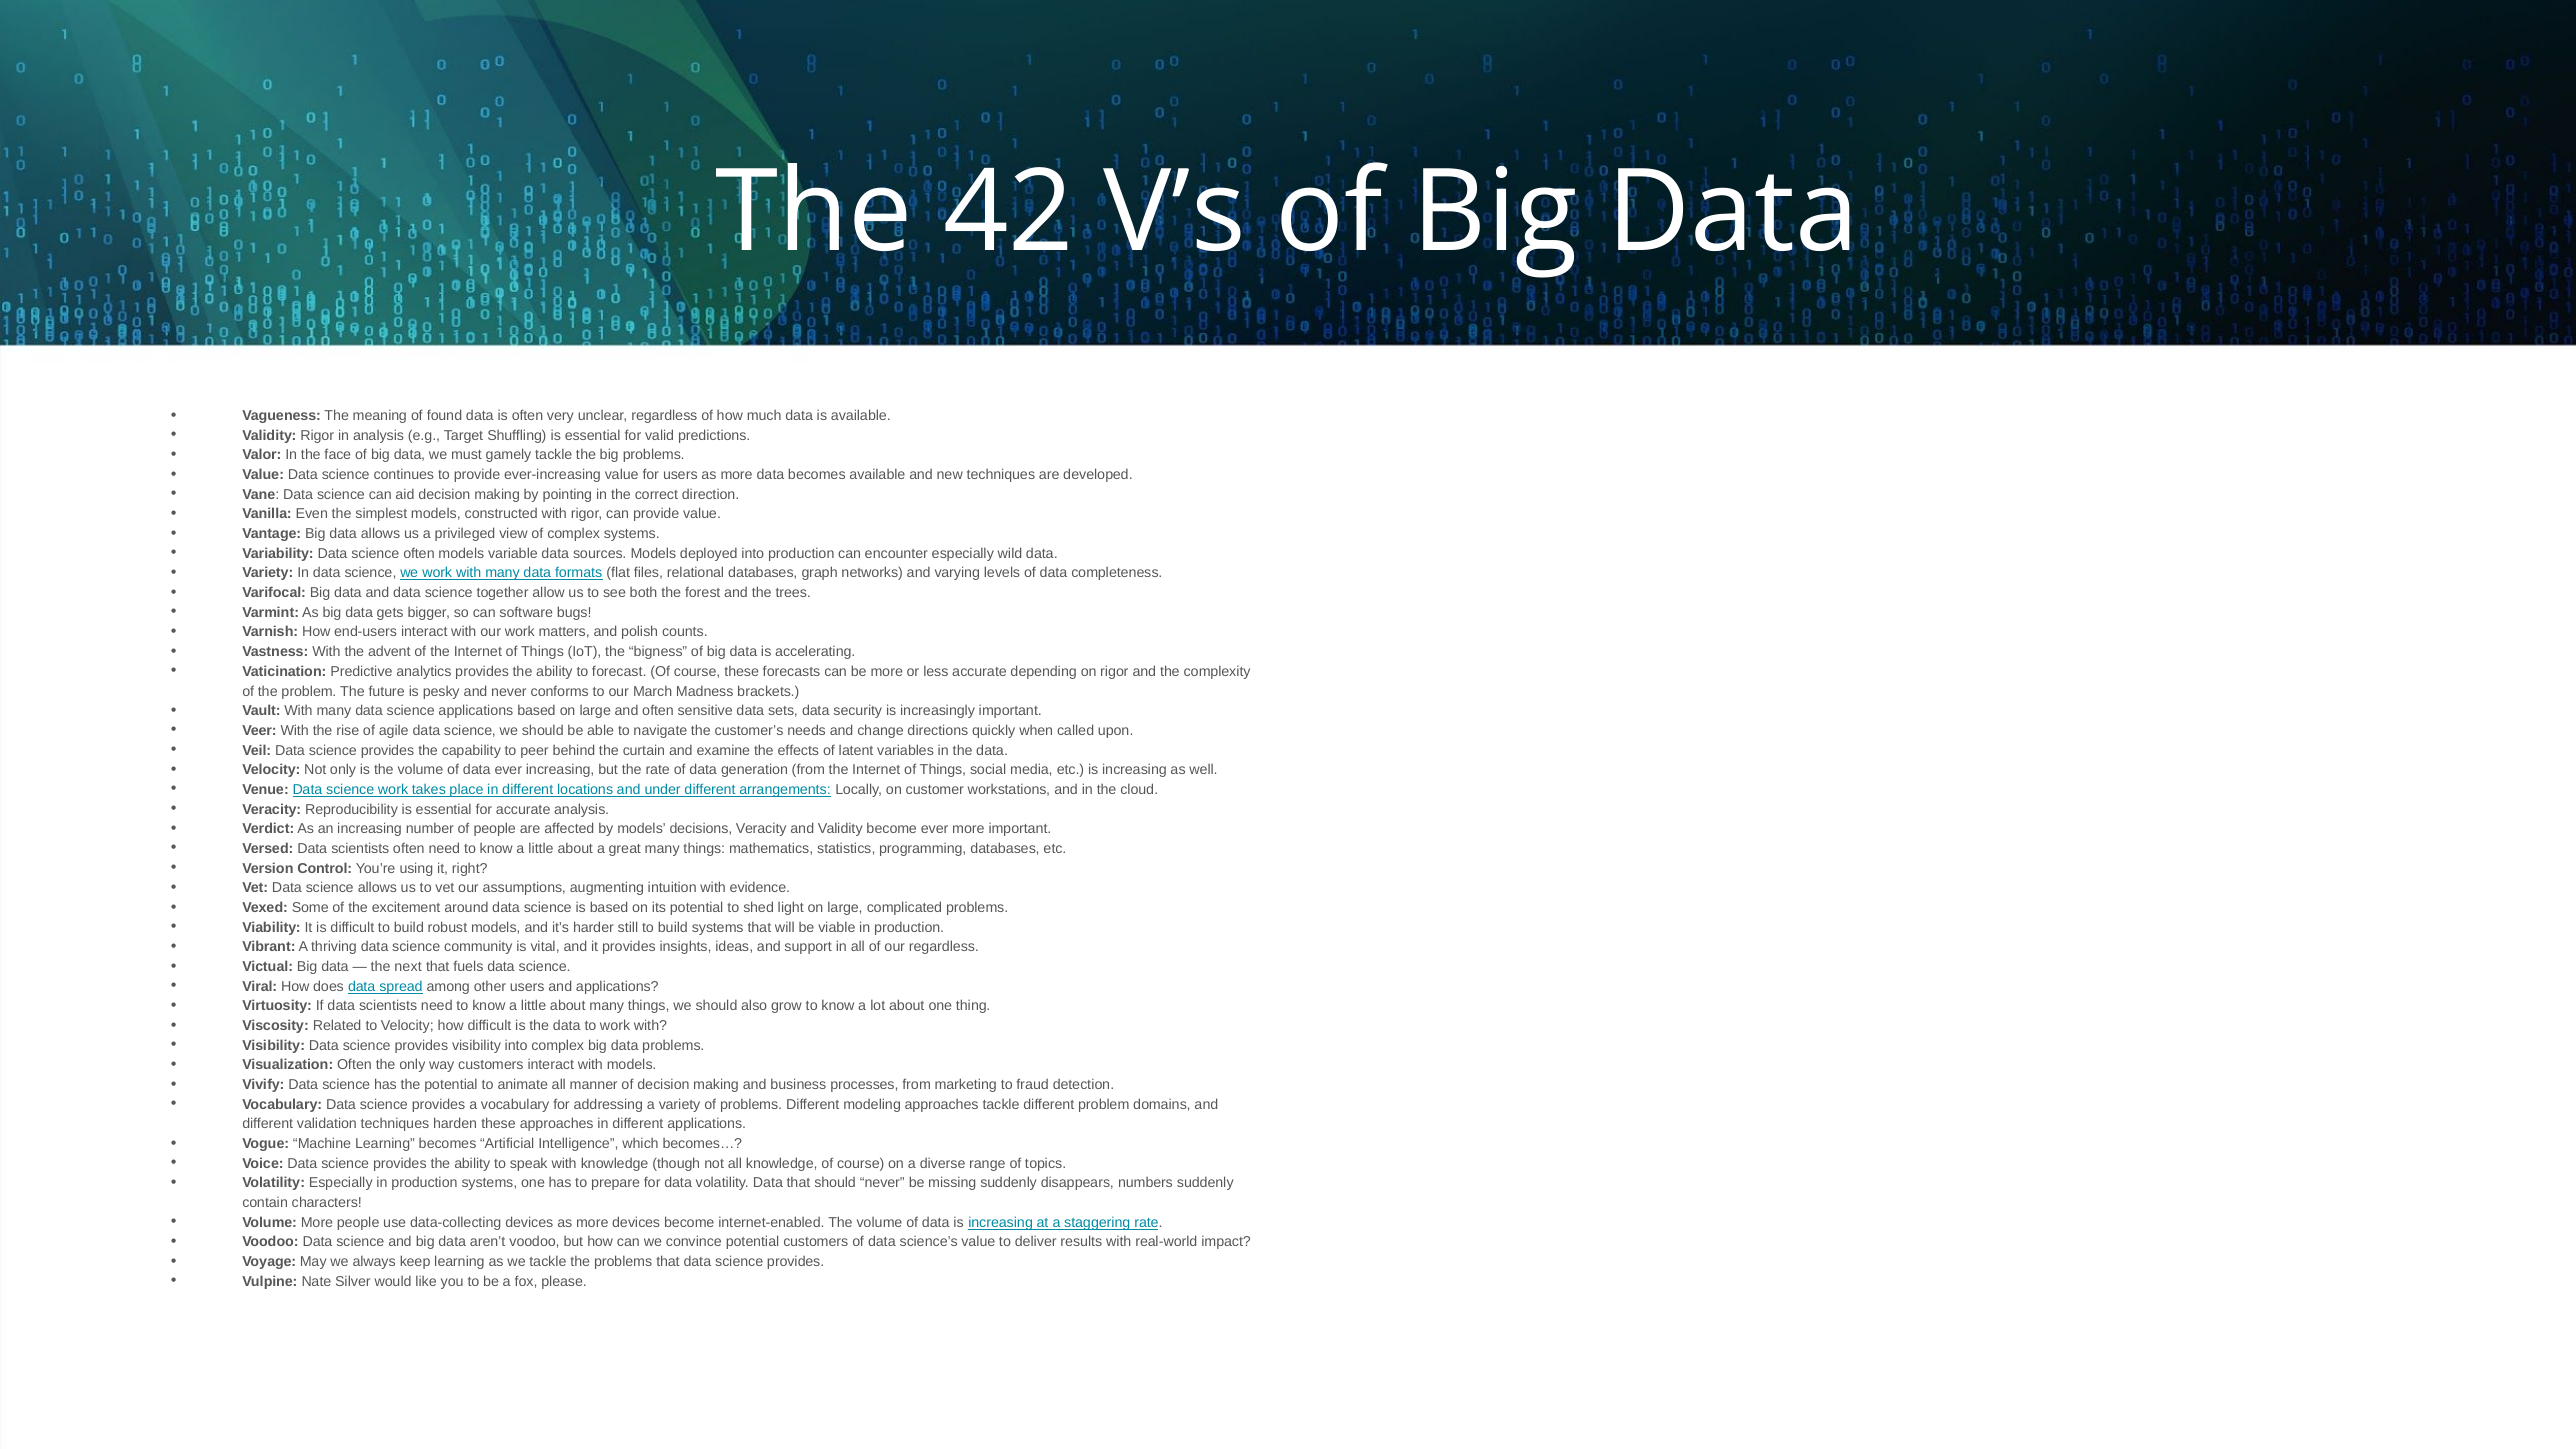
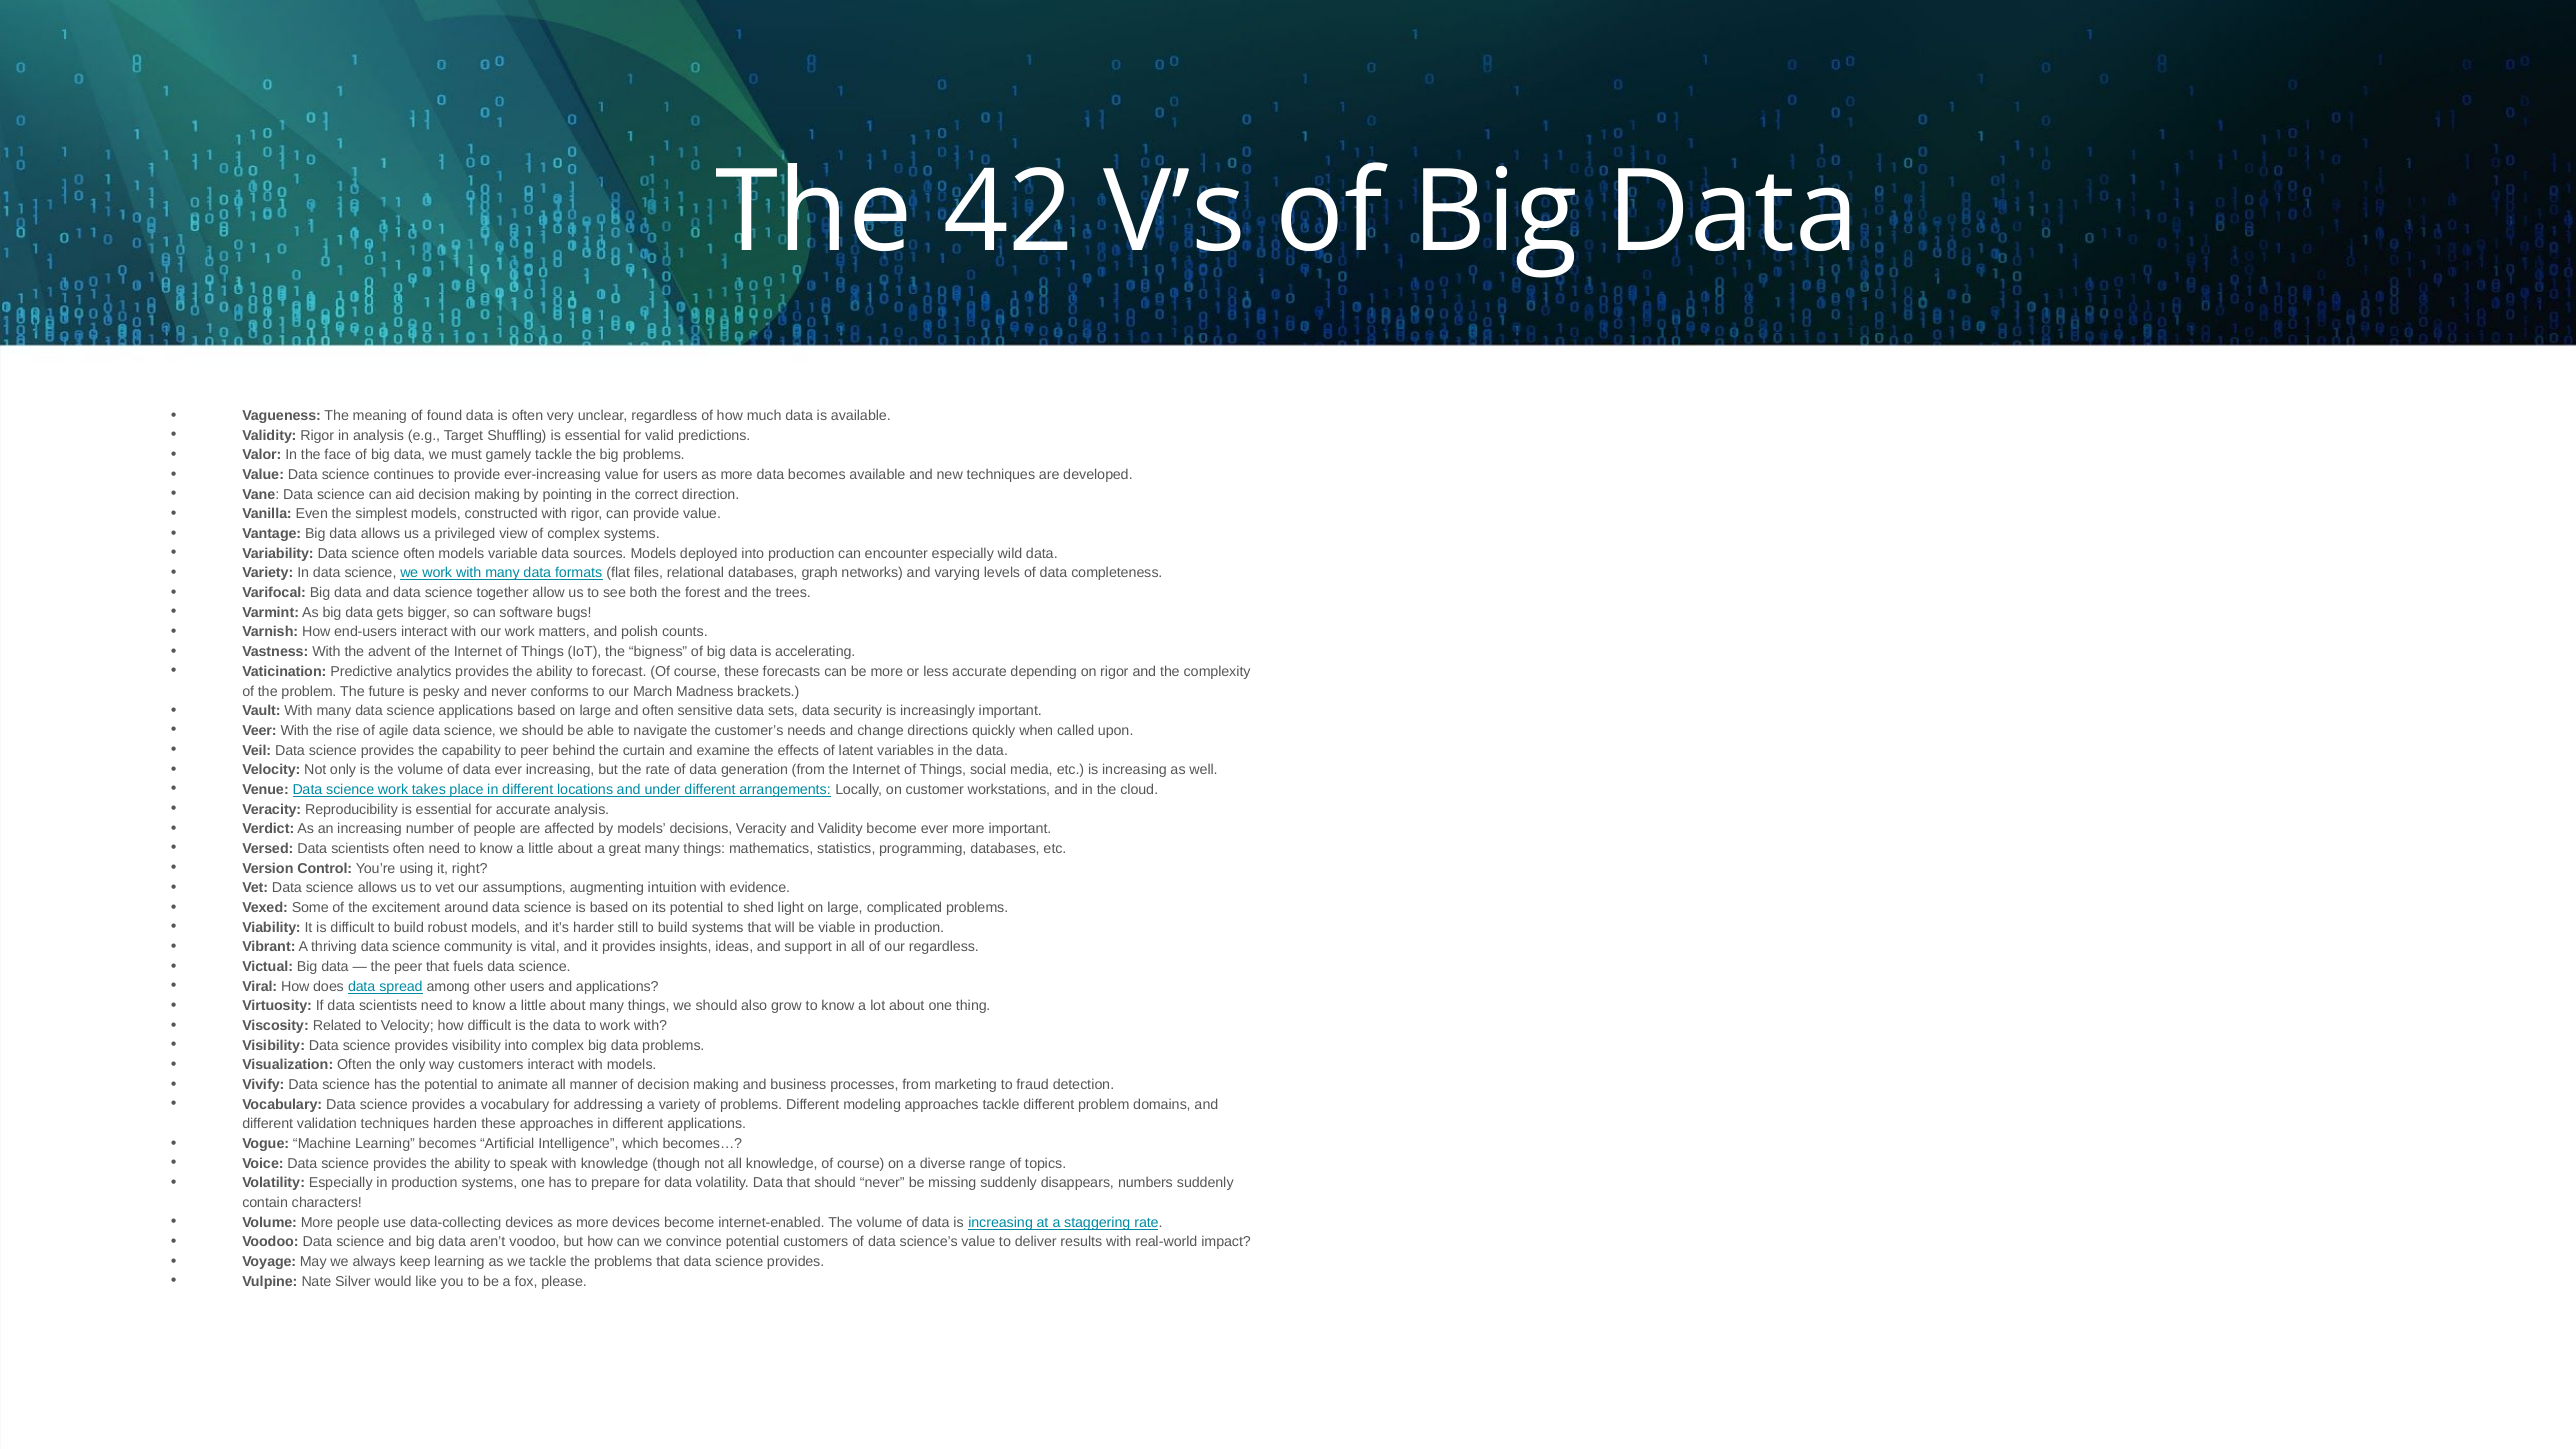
the next: next -> peer (408, 967)
